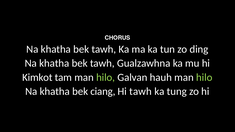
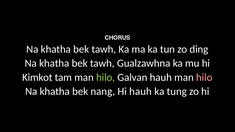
hilo colour: light green -> pink (204, 77)
ciang: ciang -> nang (103, 92)
Hi tawh: tawh -> hauh (141, 92)
